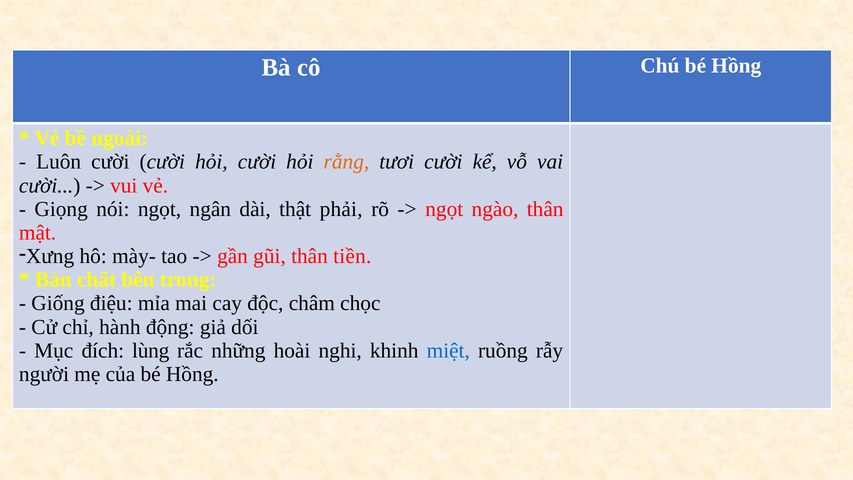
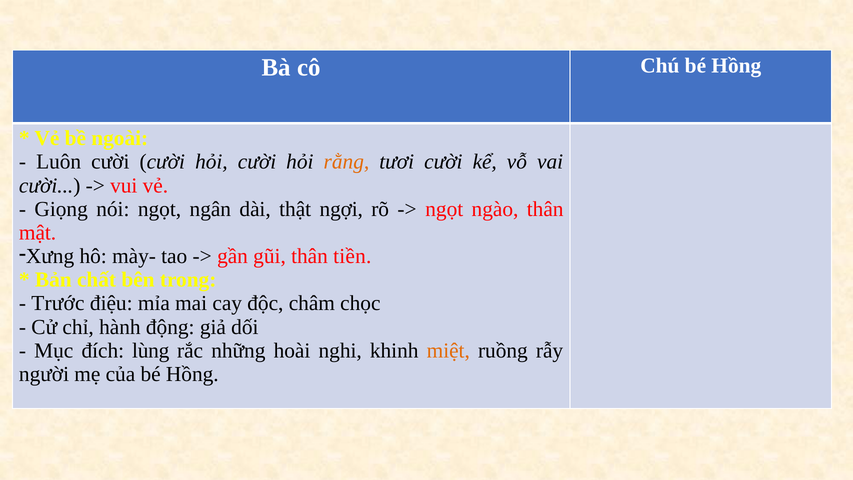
phải: phải -> ngợi (341, 209)
Giống: Giống -> Trước (58, 303)
miệt colour: blue -> orange (448, 350)
